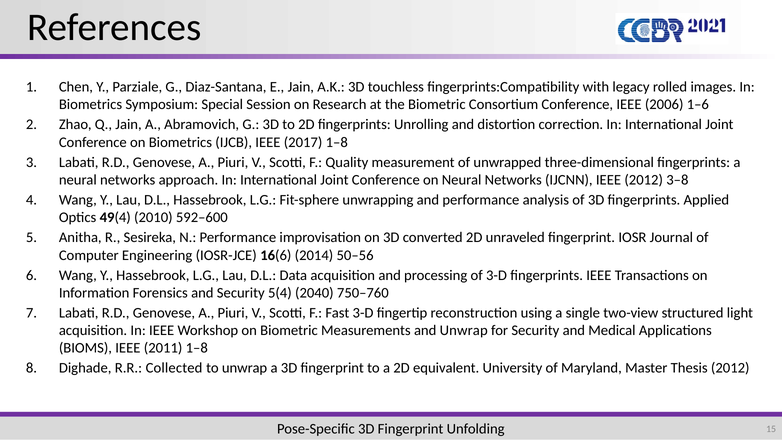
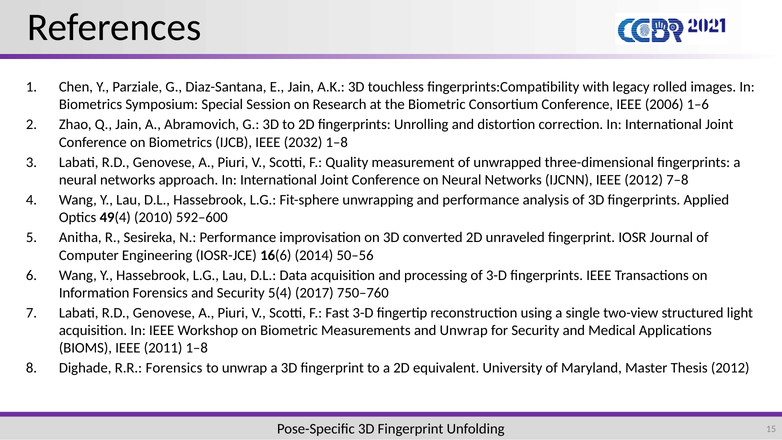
2017: 2017 -> 2032 (303, 142)
3–8: 3–8 -> 7–8 (677, 180)
2040: 2040 -> 2017 (314, 293)
R.R Collected: Collected -> Forensics (174, 368)
